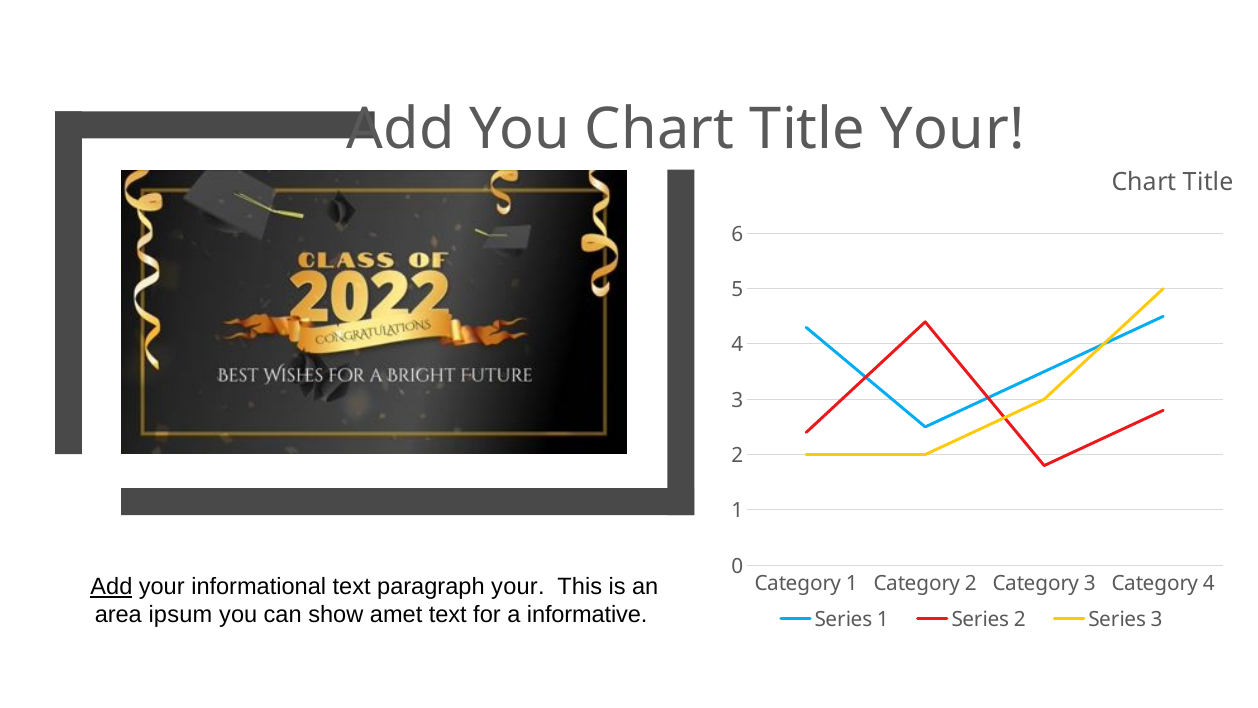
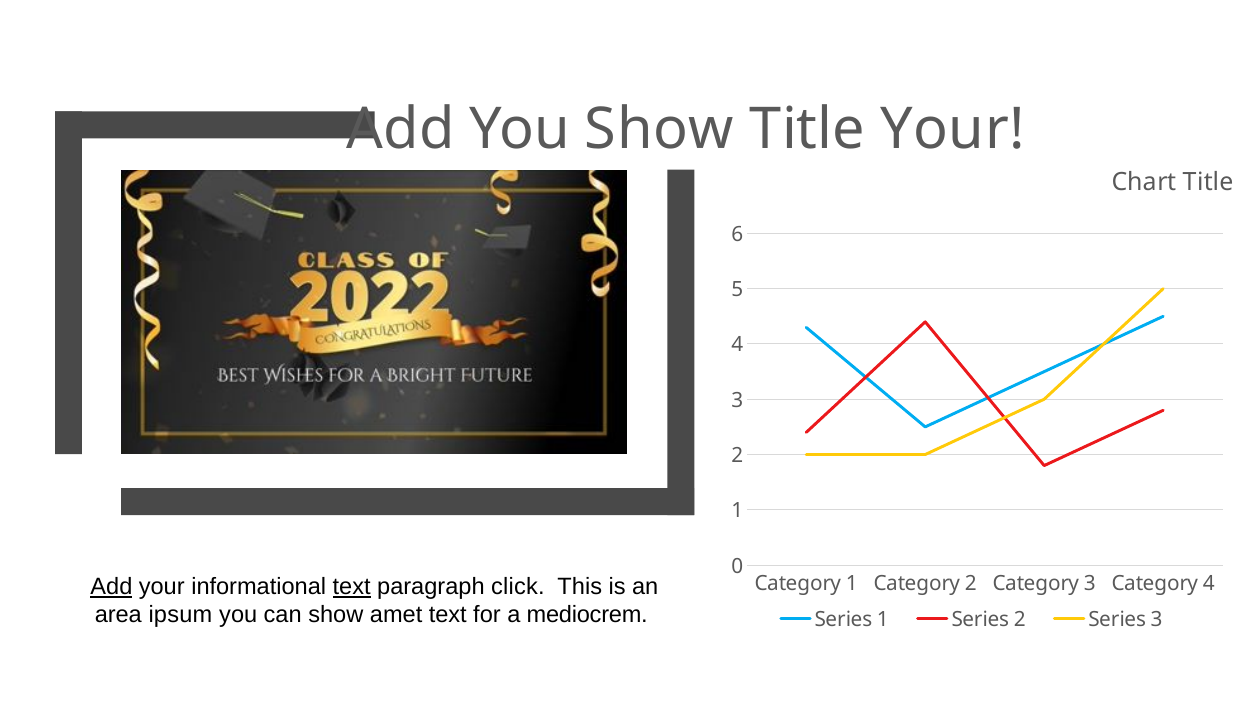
You Chart: Chart -> Show (660, 130)
text underline: none -> present (352, 587)
paragraph your: your -> click (518, 587)
informative: informative -> mediocrem (587, 615)
